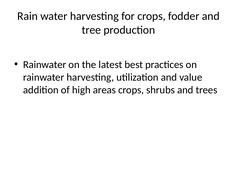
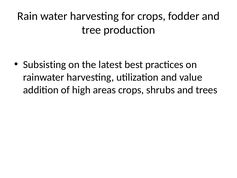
Rainwater: Rainwater -> Subsisting (45, 64)
